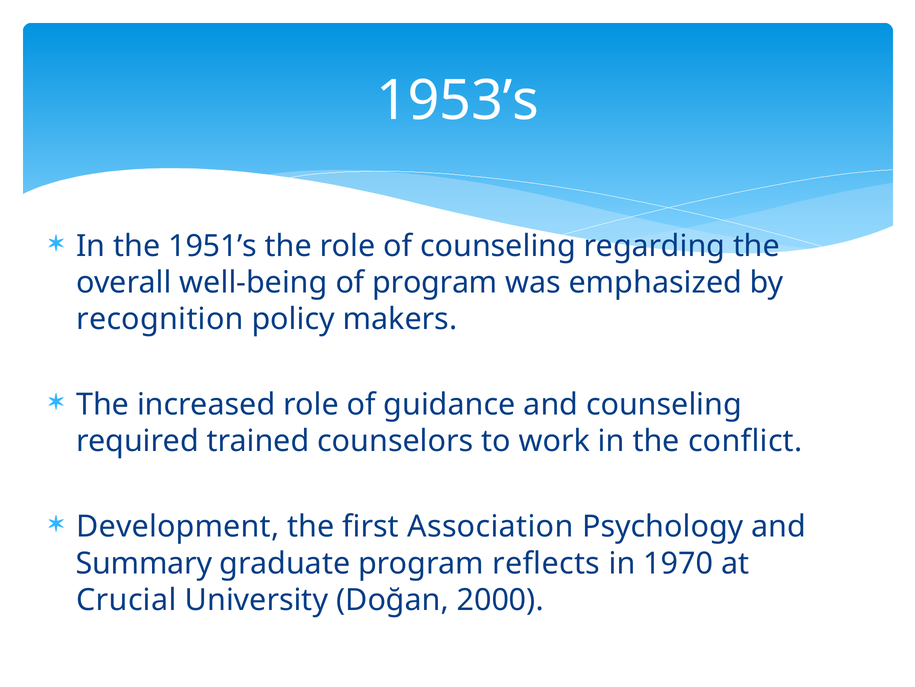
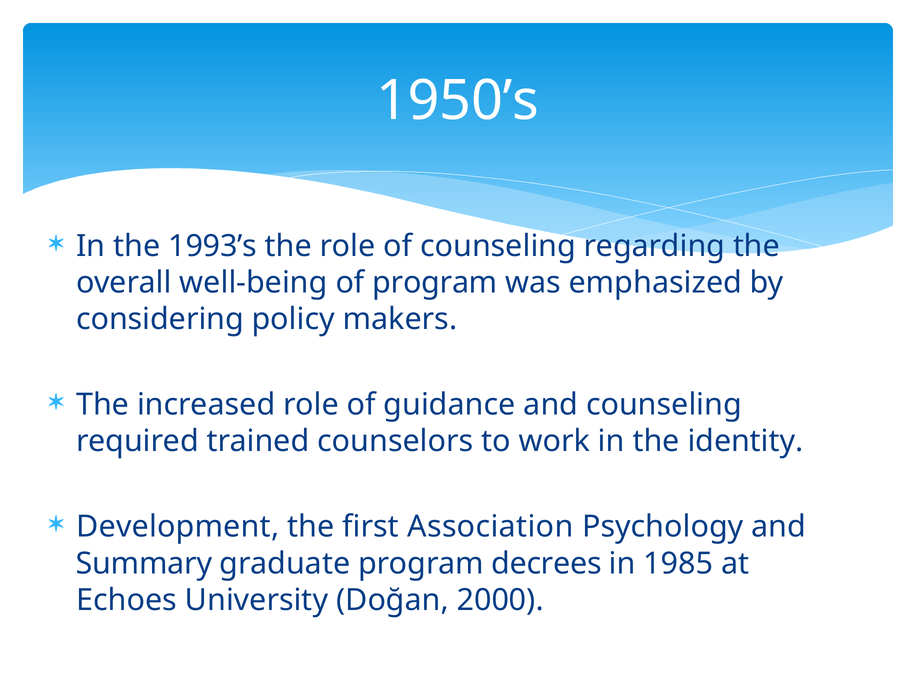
1953’s: 1953’s -> 1950’s (458, 100)
1951’s: 1951’s -> 1993’s (213, 246)
recognition: recognition -> considering (160, 319)
conflict: conflict -> identity (745, 441)
reflects: reflects -> decrees (546, 563)
1970: 1970 -> 1985 (678, 563)
Crucial: Crucial -> Echoes (127, 599)
